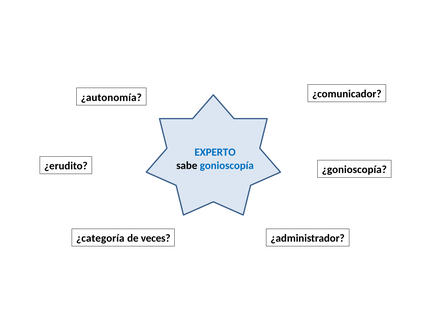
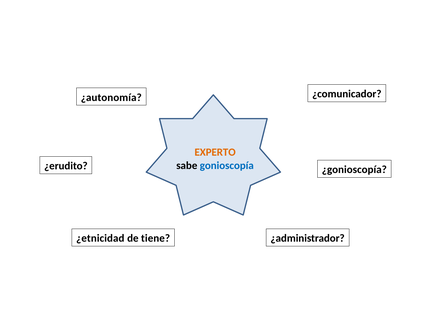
EXPERTO colour: blue -> orange (215, 153)
¿categoría: ¿categoría -> ¿etnicidad (100, 239)
veces: veces -> tiene (156, 239)
